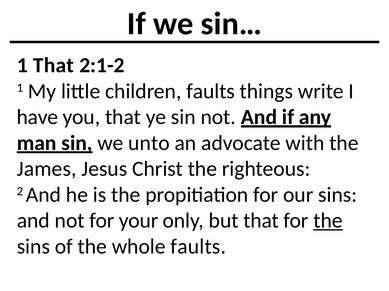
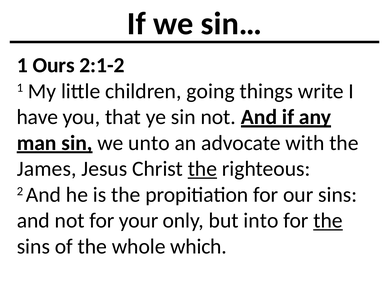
1 That: That -> Ours (54, 66)
children faults: faults -> going (210, 91)
the underline: none -> present (202, 169)
but that: that -> into (261, 221)
whole faults: faults -> which (198, 247)
